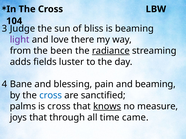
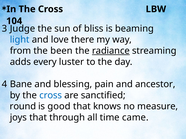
light colour: purple -> blue (20, 40)
fields: fields -> every (45, 62)
and beaming: beaming -> ancestor (155, 84)
palms: palms -> round (23, 107)
is cross: cross -> good (59, 107)
knows underline: present -> none (107, 107)
